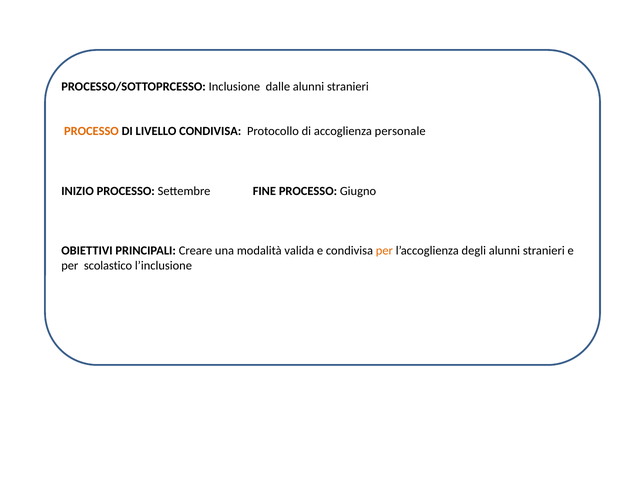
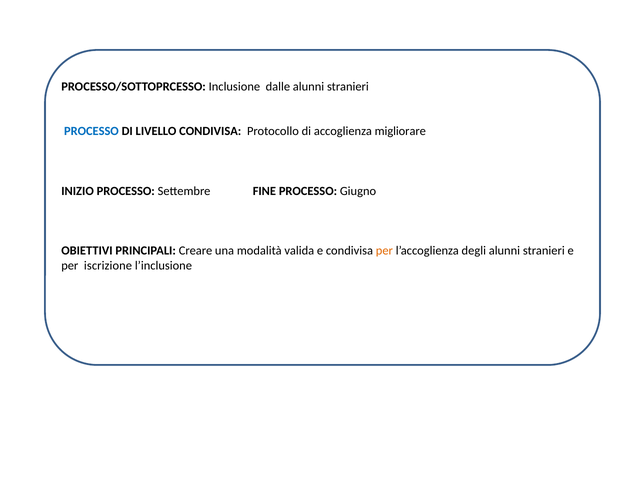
PROCESSO colour: orange -> blue (91, 131)
personale: personale -> migliorare (400, 131)
scolastico: scolastico -> iscrizione (108, 266)
